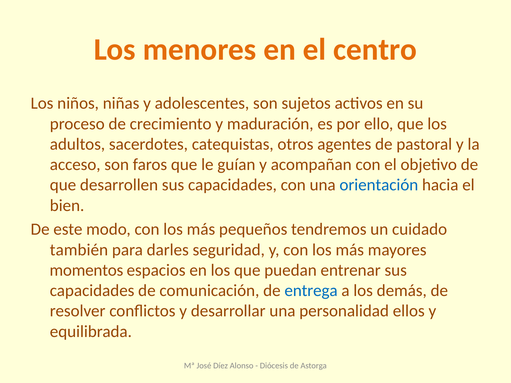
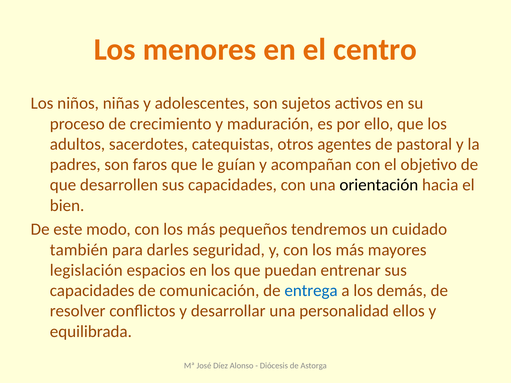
acceso: acceso -> padres (75, 165)
orientación colour: blue -> black (379, 185)
momentos: momentos -> legislación (86, 270)
